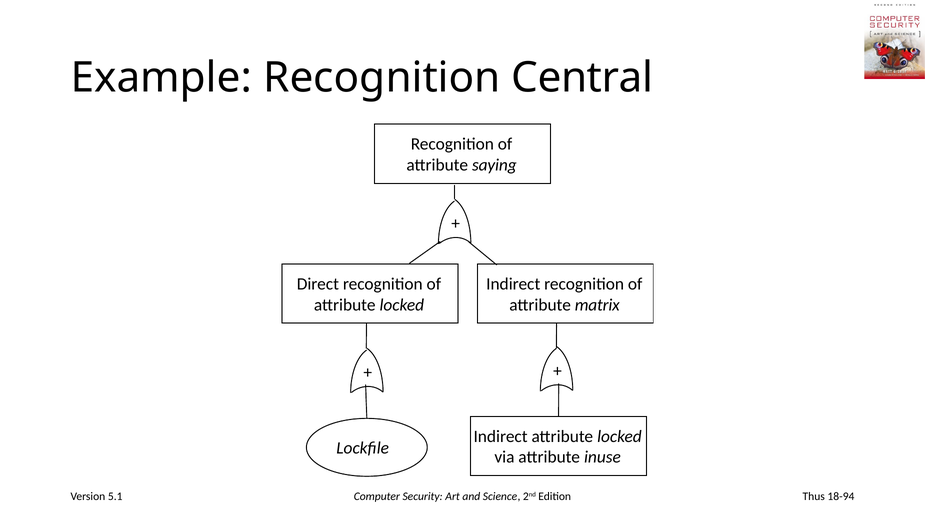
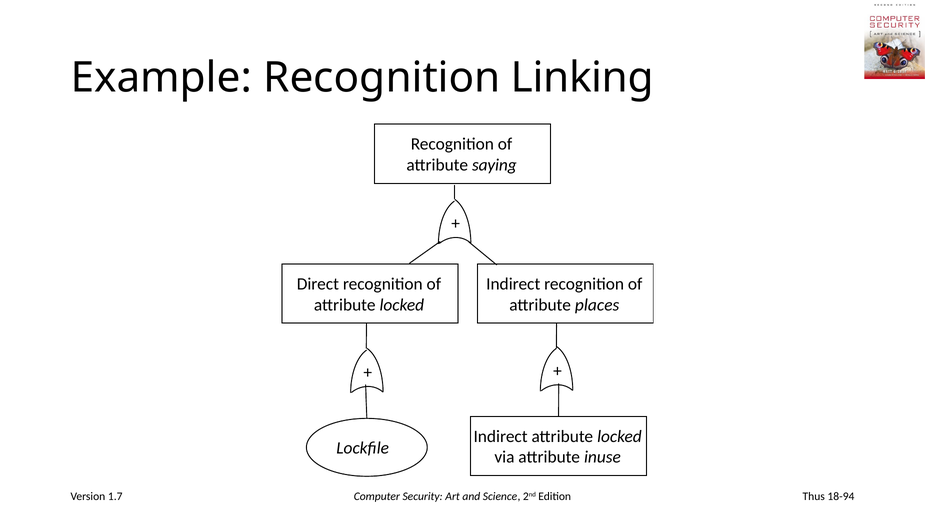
Central: Central -> Linking (582, 78)
matrix: matrix -> places (597, 305)
5.1: 5.1 -> 1.7 (115, 497)
